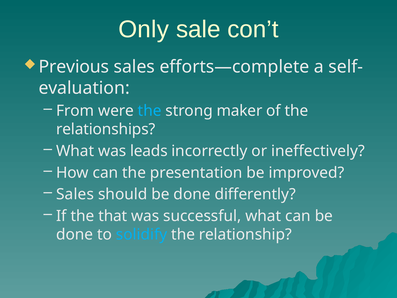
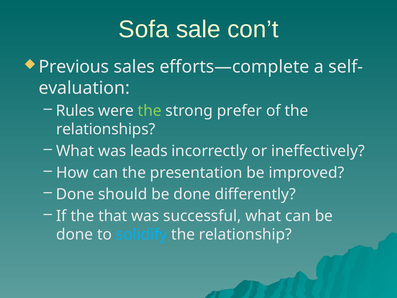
Only: Only -> Sofa (144, 29)
From: From -> Rules (75, 111)
the colour: light blue -> light green (150, 111)
maker: maker -> prefer (239, 111)
Sales: Sales -> Done (75, 194)
